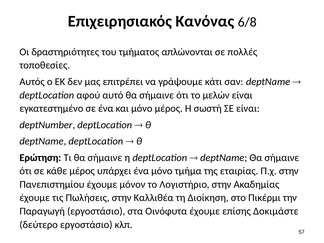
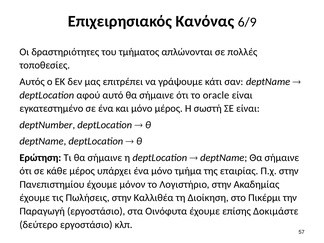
6/8: 6/8 -> 6/9 (247, 22)
μελών: μελών -> oracle (216, 95)
